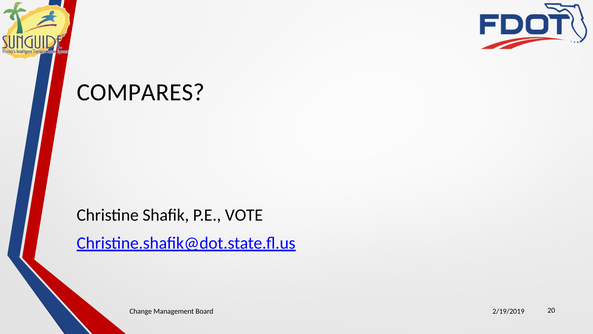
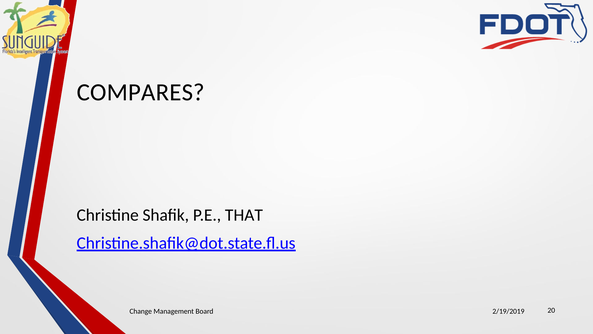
VOTE: VOTE -> THAT (244, 215)
